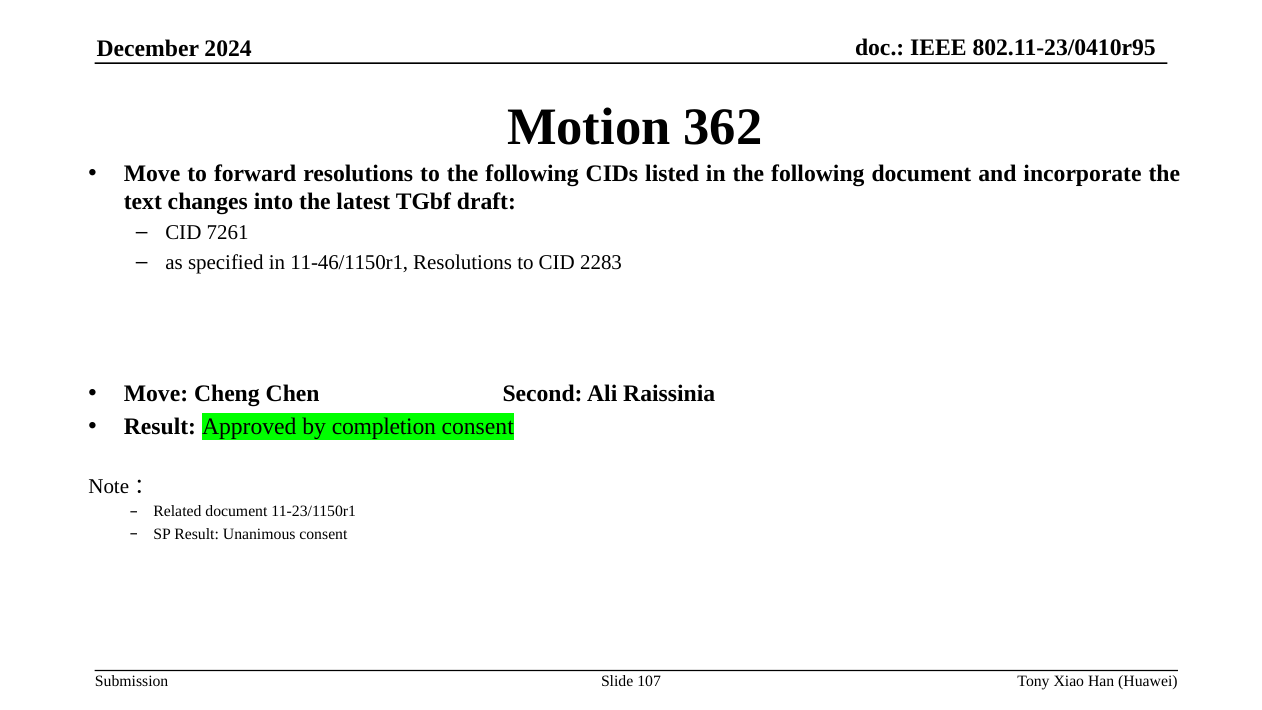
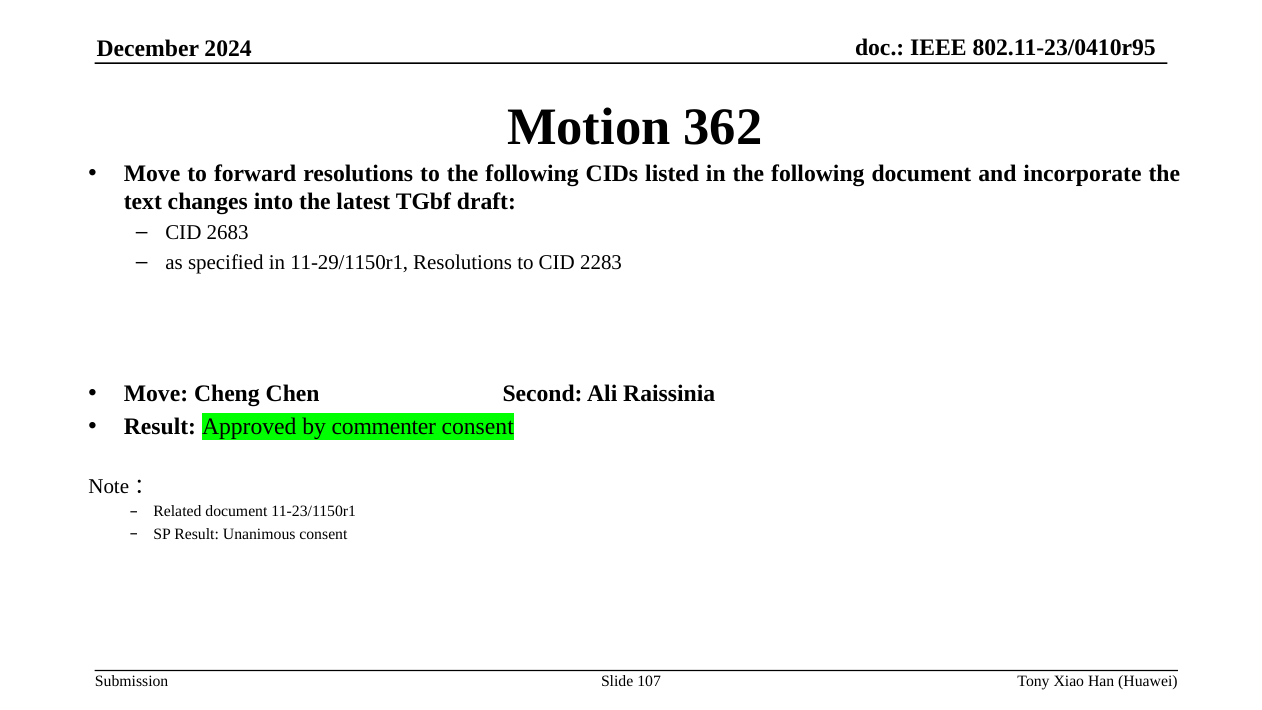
7261: 7261 -> 2683 (228, 233)
11-46/1150r1: 11-46/1150r1 -> 11-29/1150r1 (349, 262)
completion: completion -> commenter (384, 427)
